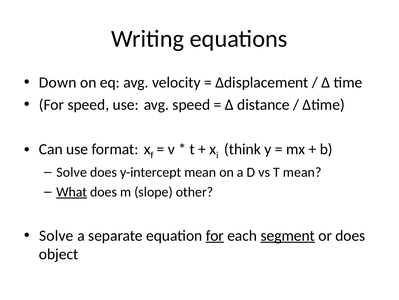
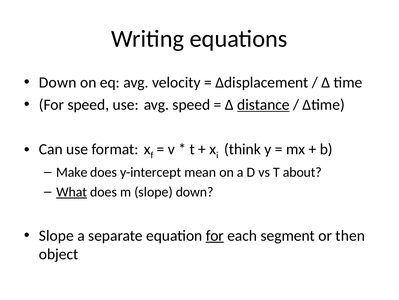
distance underline: none -> present (263, 104)
Solve: Solve -> Make (72, 172)
T mean: mean -> about (302, 172)
slope other: other -> down (195, 192)
Solve: Solve -> Slope (56, 235)
segment underline: present -> none (288, 235)
or does: does -> then (350, 235)
